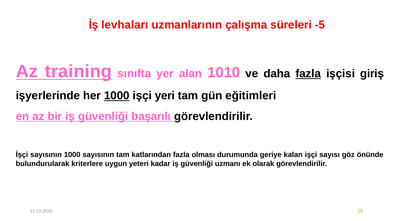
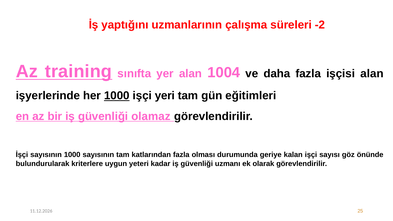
levhaları: levhaları -> yaptığını (125, 25)
-5: -5 -> -2 (320, 25)
1010: 1010 -> 1004 (224, 73)
fazla underline: present -> none (308, 74)
işçisi giriş: giriş -> alan (372, 74)
başarılı: başarılı -> olamaz (151, 116)
